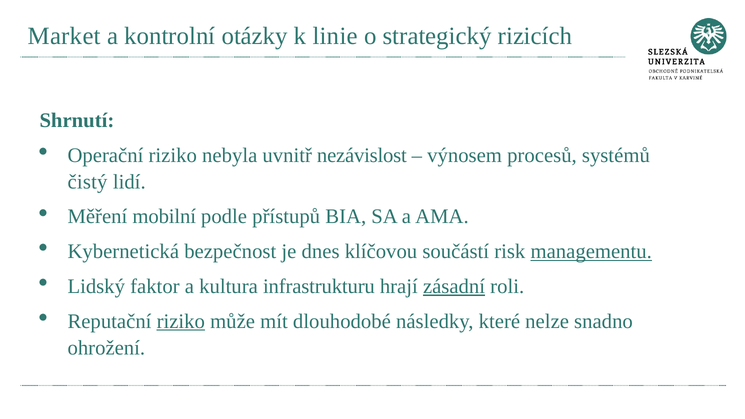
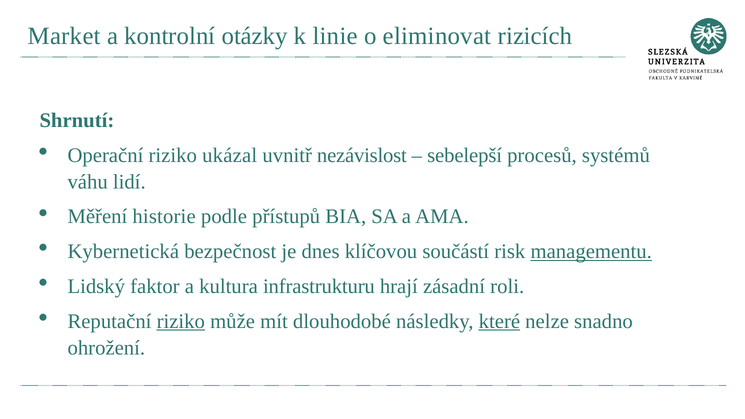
strategický: strategický -> eliminovat (437, 36)
nebyla: nebyla -> ukázal (230, 155)
výnosem: výnosem -> sebelepší (465, 155)
čistý: čistý -> váhu (88, 182)
mobilní: mobilní -> historie (164, 217)
zásadní underline: present -> none (454, 286)
které underline: none -> present (499, 321)
